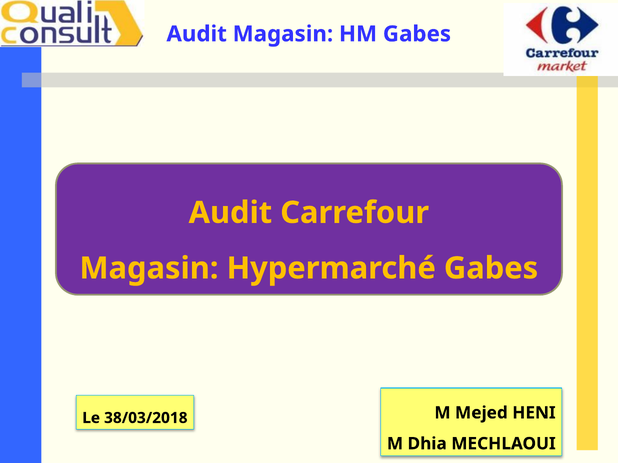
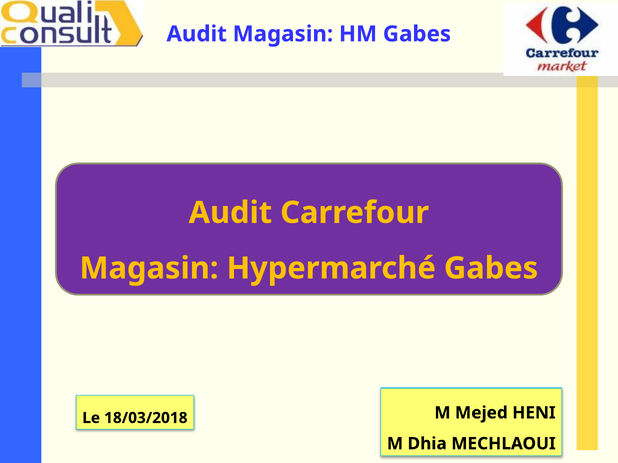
38/03/2018: 38/03/2018 -> 18/03/2018 (146, 418)
